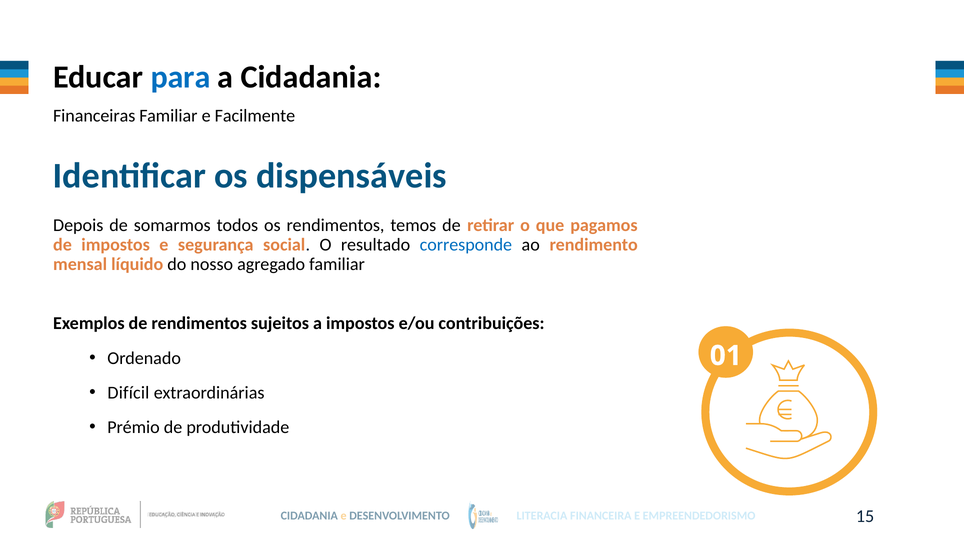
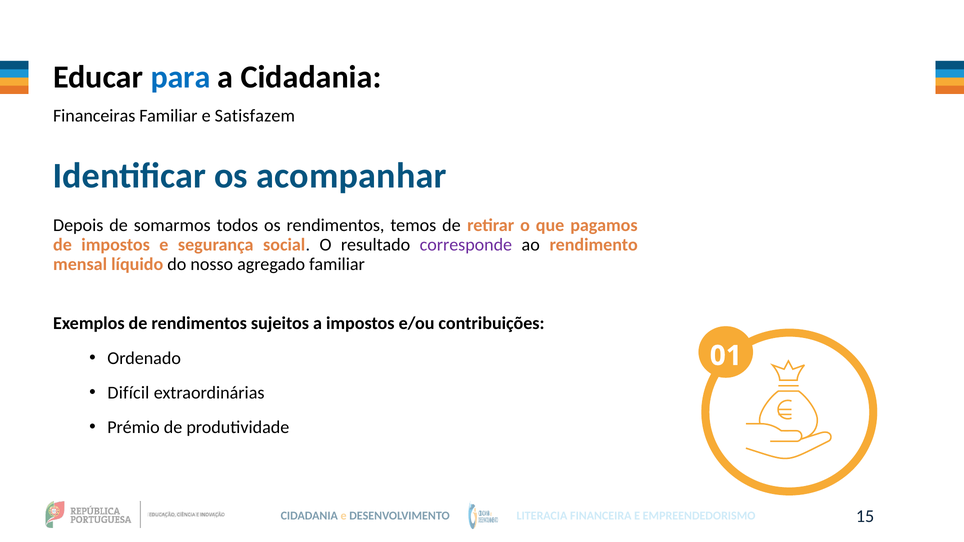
Facilmente: Facilmente -> Satisfazem (255, 116)
dispensáveis: dispensáveis -> acompanhar (351, 176)
corresponde colour: blue -> purple (466, 245)
